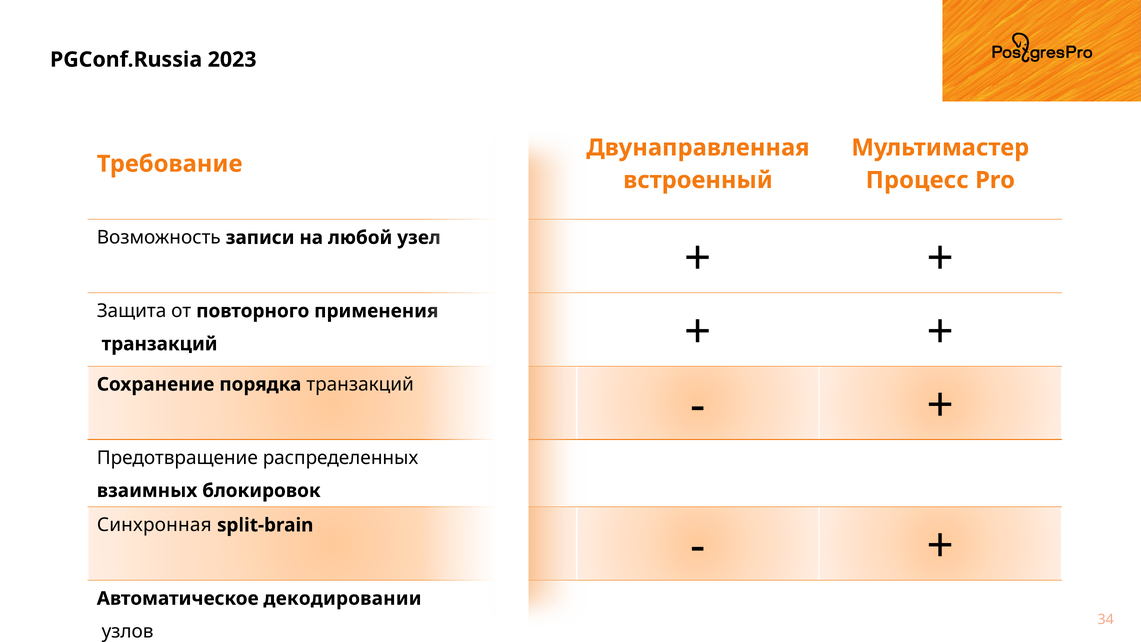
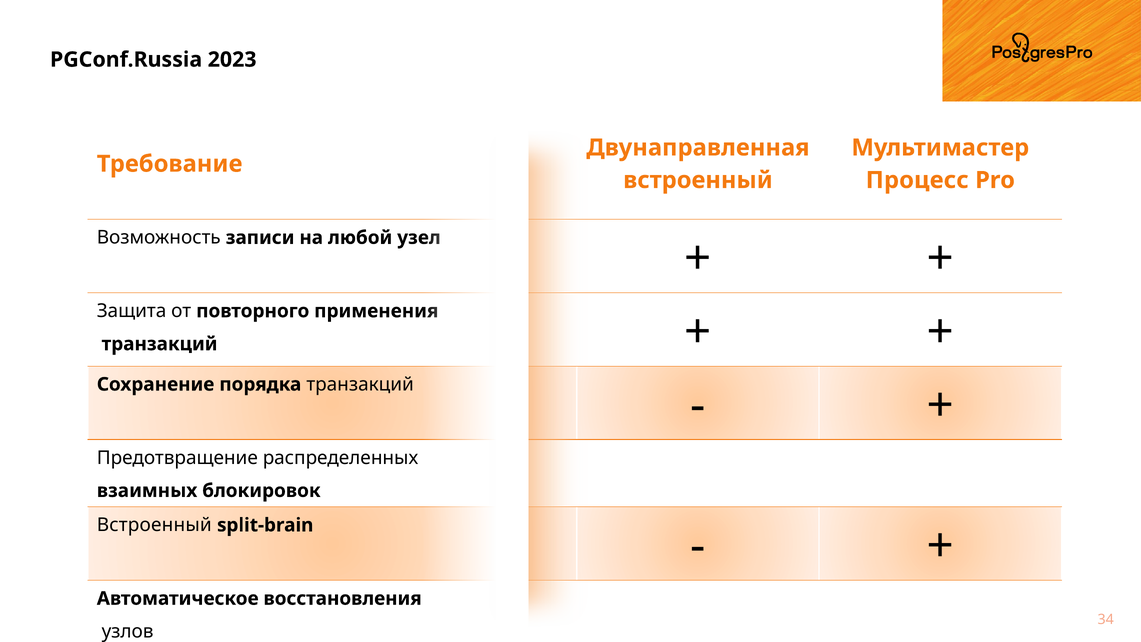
Синхронная: Синхронная -> Встроенный (154, 525)
декодировании: декодировании -> восстановления (343, 598)
